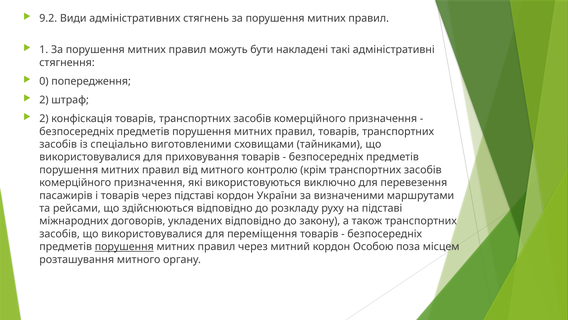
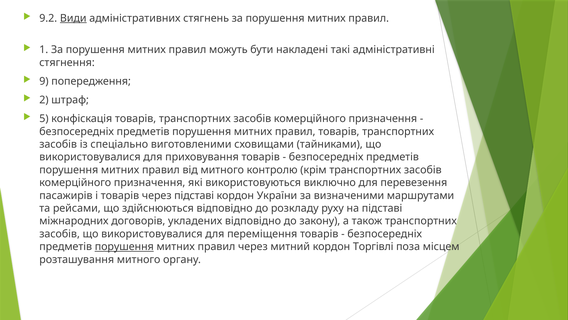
Види underline: none -> present (73, 18)
0: 0 -> 9 (44, 81)
2: 2 -> 5 (44, 119)
Особою: Особою -> Торгівлі (373, 246)
